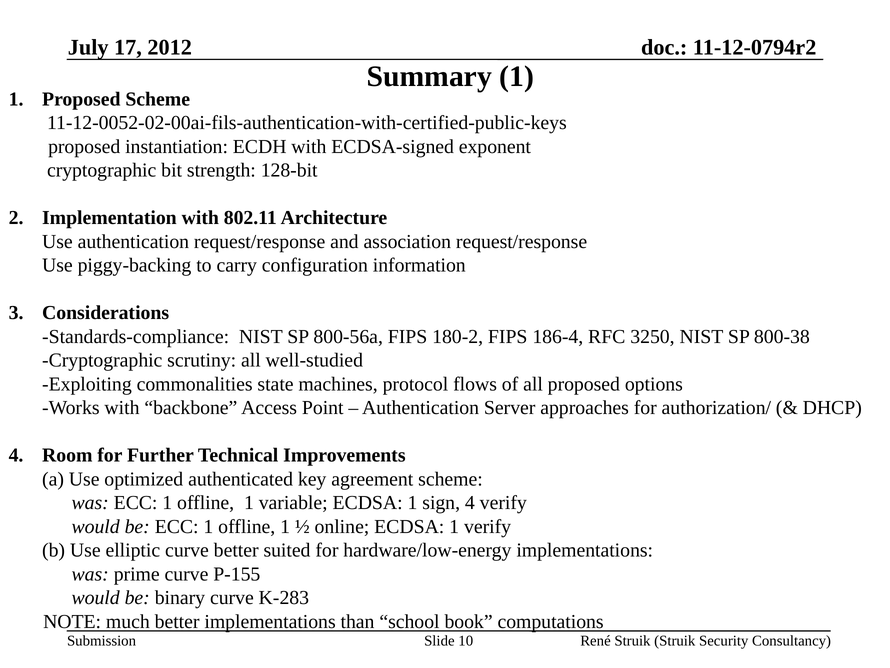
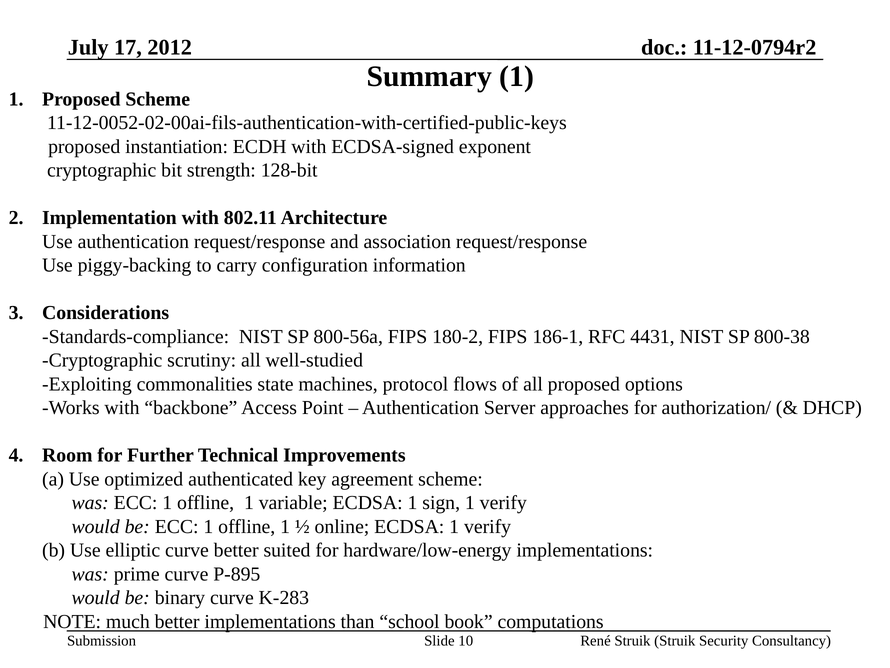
186-4: 186-4 -> 186-1 (558, 336)
3250: 3250 -> 4431 (652, 336)
sign 4: 4 -> 1 (470, 502)
P-155: P-155 -> P-895 (237, 574)
